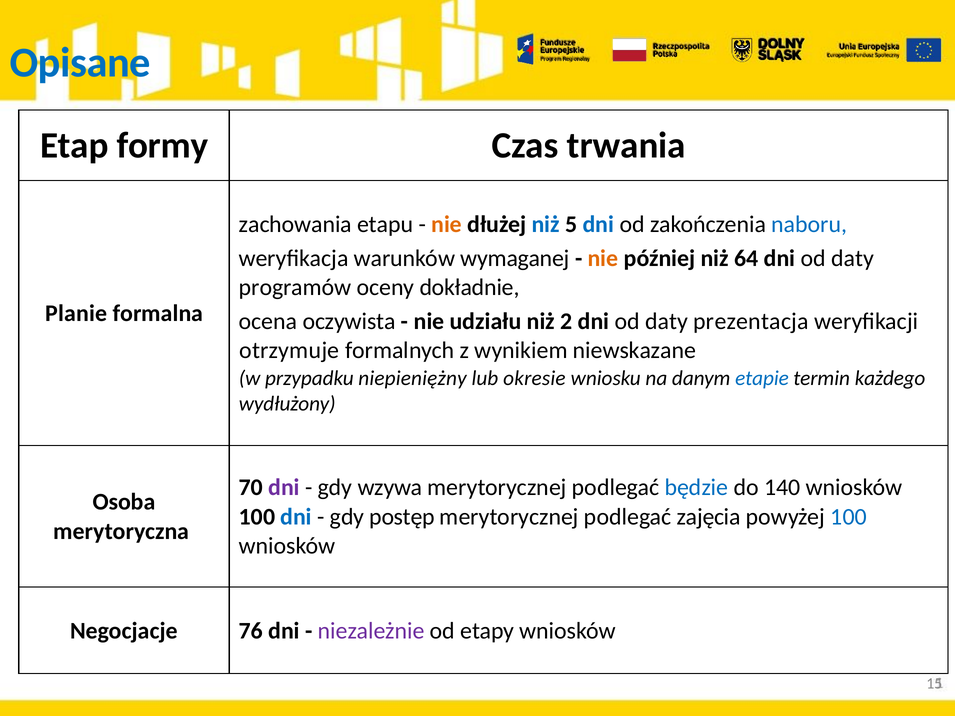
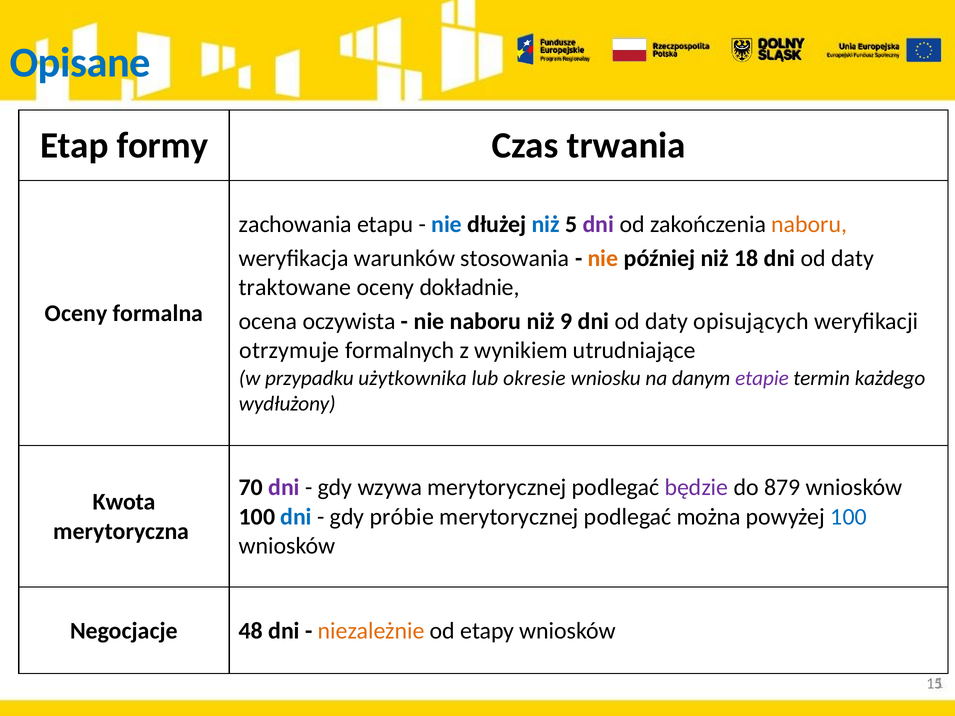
nie colour: orange -> blue (447, 225)
dni colour: blue -> purple (598, 225)
naboru colour: blue -> orange (809, 225)
wymaganej: wymaganej -> stosowania (515, 258)
64: 64 -> 18 (746, 258)
programów: programów -> traktowane (295, 288)
Planie: Planie -> Oceny (76, 314)
nie udziału: udziału -> naboru (485, 322)
2: 2 -> 9 (566, 322)
prezentacja: prezentacja -> opisujących (751, 322)
niewskazane: niewskazane -> utrudniające (634, 351)
niepieniężny: niepieniężny -> użytkownika (413, 378)
etapie colour: blue -> purple (762, 378)
będzie colour: blue -> purple (696, 488)
140: 140 -> 879 (782, 488)
Osoba: Osoba -> Kwota (124, 502)
postęp: postęp -> próbie (402, 517)
zajęcia: zajęcia -> można (709, 517)
76: 76 -> 48 (251, 631)
niezależnie colour: purple -> orange (371, 631)
